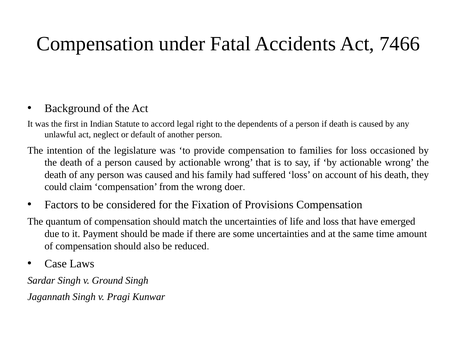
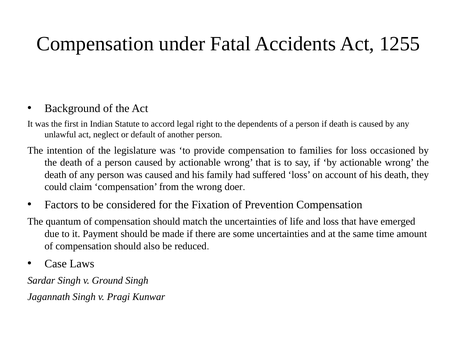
7466: 7466 -> 1255 (400, 44)
Provisions: Provisions -> Prevention (269, 204)
